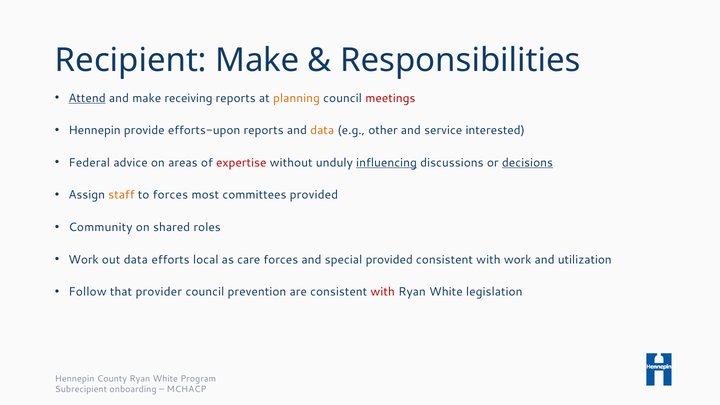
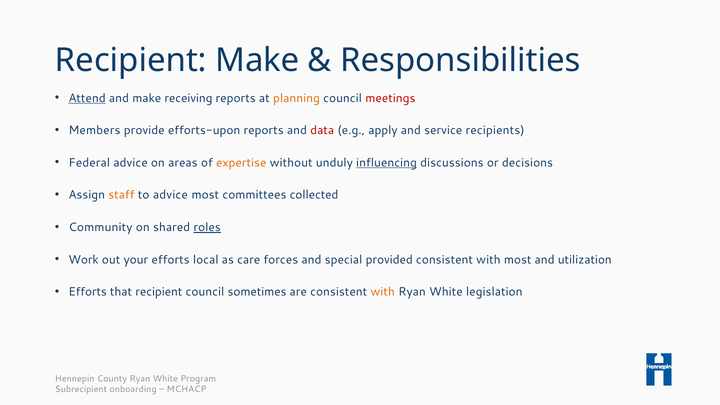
Hennepin: Hennepin -> Members (94, 130)
data colour: orange -> red (322, 130)
other: other -> apply (383, 130)
interested: interested -> recipients (495, 130)
expertise colour: red -> orange (241, 163)
decisions underline: present -> none (527, 163)
to forces: forces -> advice (170, 195)
committees provided: provided -> collected (314, 195)
roles underline: none -> present (207, 227)
out data: data -> your (136, 260)
with work: work -> most (518, 260)
Follow: Follow -> Efforts (88, 292)
that provider: provider -> recipient (159, 292)
prevention: prevention -> sometimes (257, 292)
with colour: red -> orange (383, 292)
